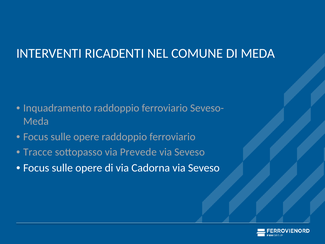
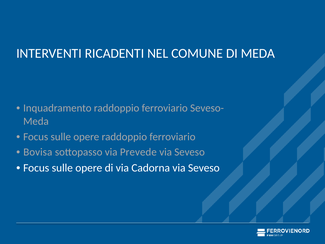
Tracce: Tracce -> Bovisa (38, 152)
